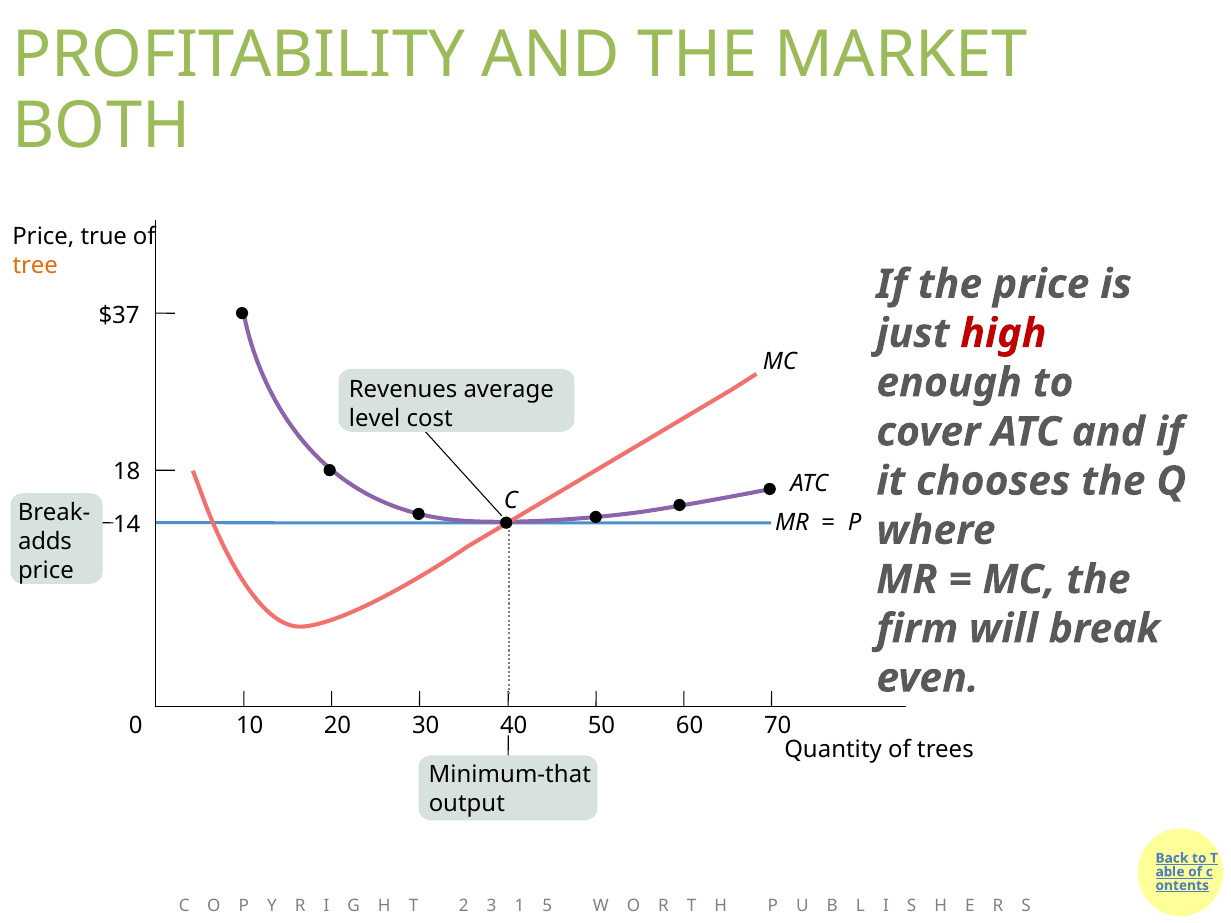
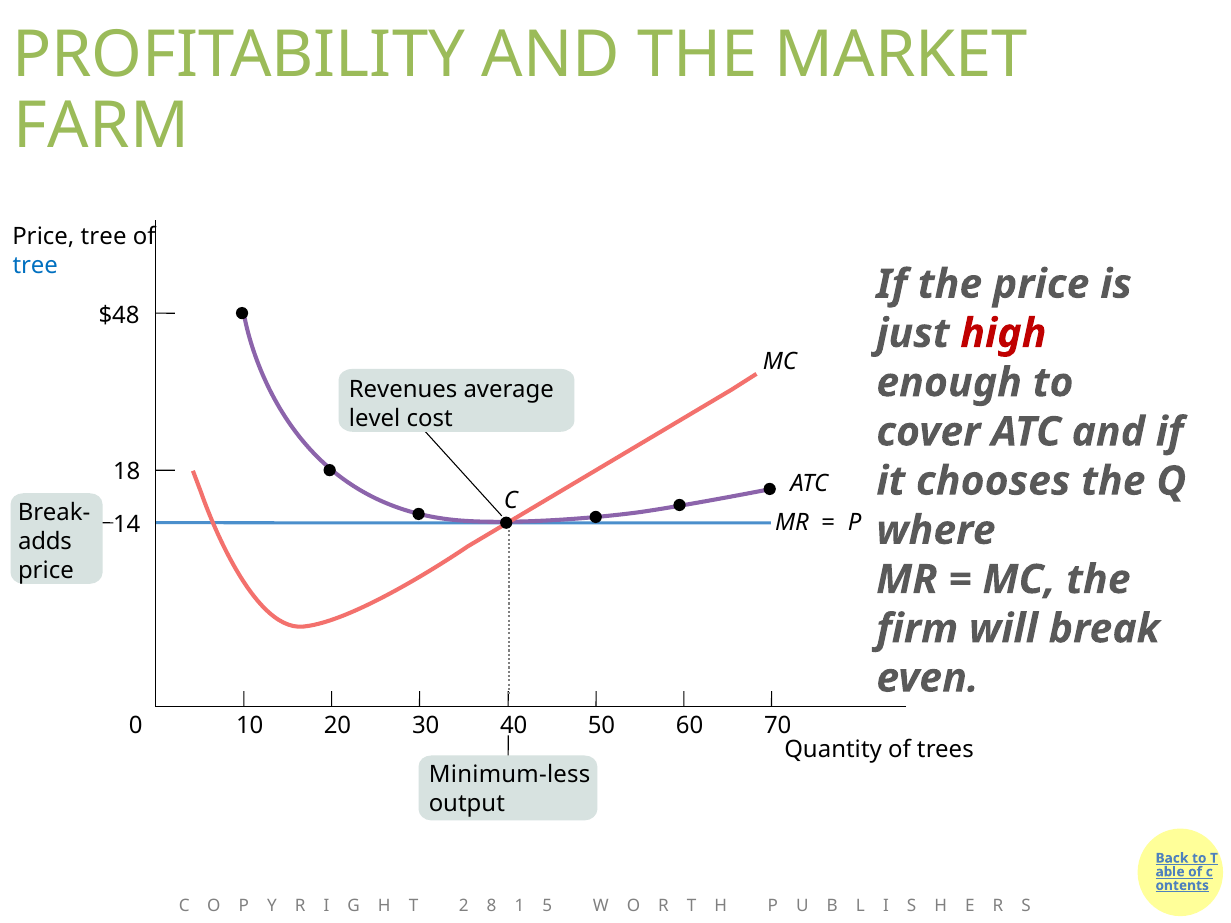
BOTH: BOTH -> FARM (101, 126)
Price true: true -> tree (104, 237)
tree colour: orange -> blue (35, 265)
$37: $37 -> $48 (119, 316)
Minimum-that: Minimum-that -> Minimum-less (510, 775)
3: 3 -> 8 (492, 906)
